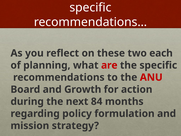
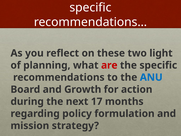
each: each -> light (161, 53)
ANU colour: red -> blue (151, 77)
84: 84 -> 17 (97, 101)
